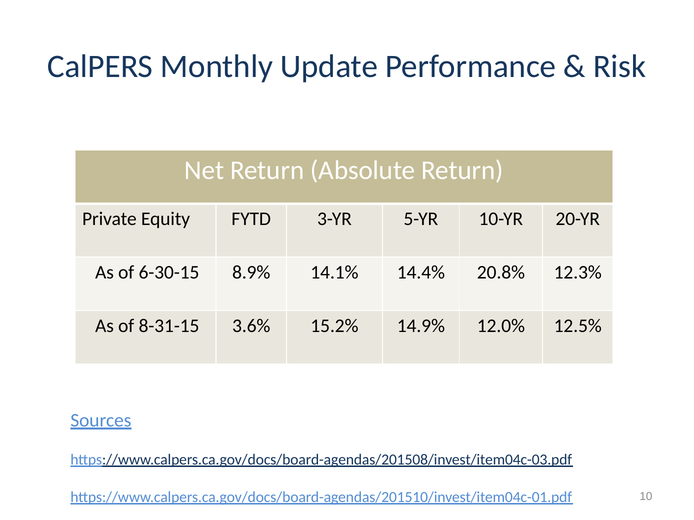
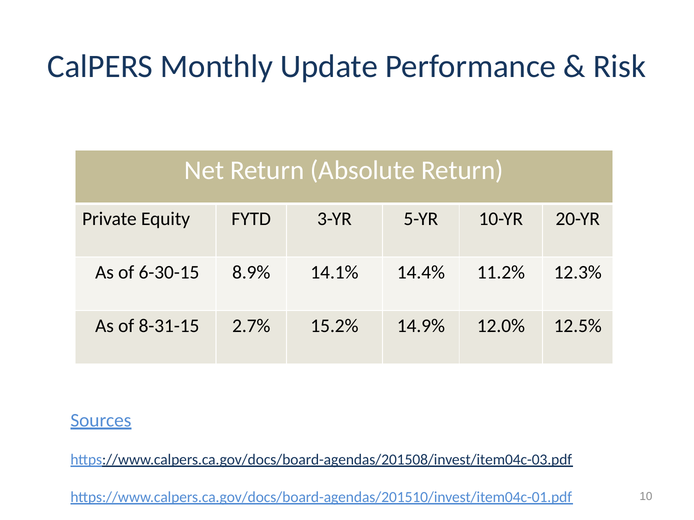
20.8%: 20.8% -> 11.2% (501, 273)
3.6%: 3.6% -> 2.7% (251, 326)
